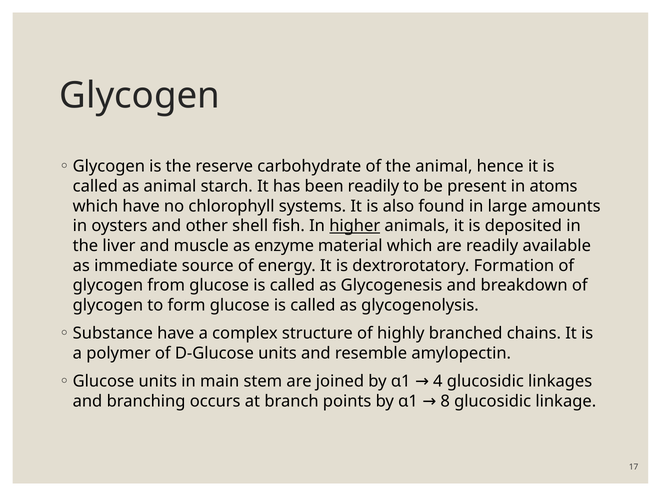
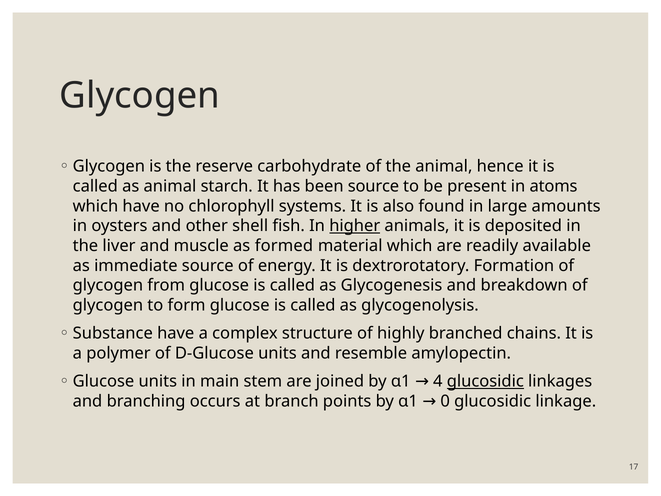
been readily: readily -> source (373, 186)
enzyme: enzyme -> formed (284, 246)
glucosidic underline: none -> present (485, 381)
8: 8 -> 0 (445, 401)
